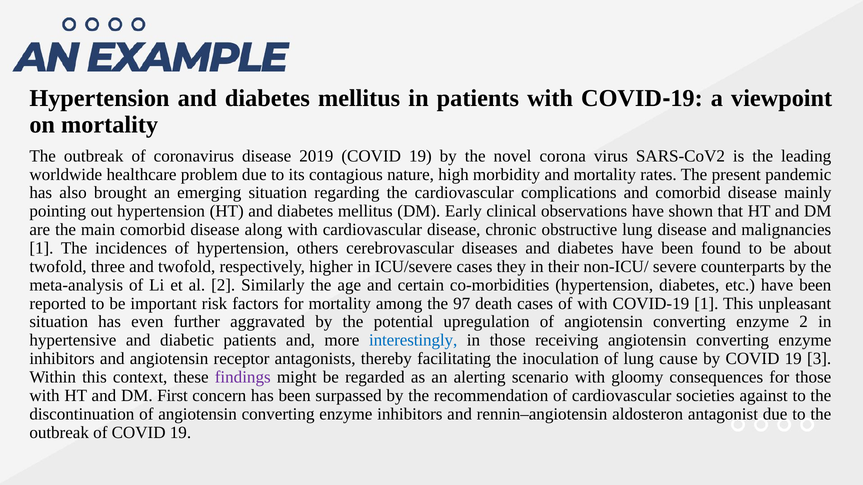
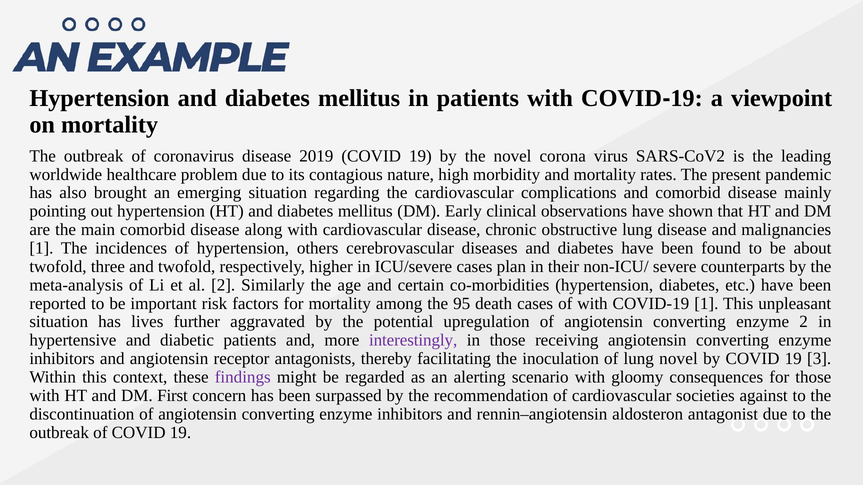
they: they -> plan (511, 267)
97: 97 -> 95 (462, 304)
even: even -> lives (147, 322)
interestingly colour: blue -> purple (413, 341)
lung cause: cause -> novel (678, 359)
